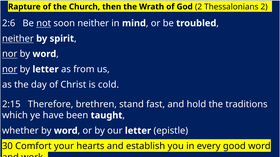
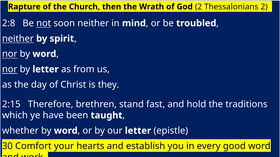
2:6: 2:6 -> 2:8 (9, 23)
cold: cold -> they (109, 85)
